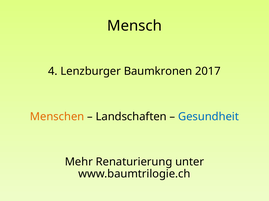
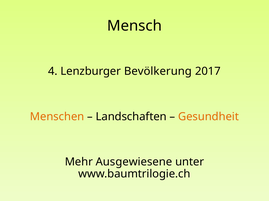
Baumkronen: Baumkronen -> Bevölkerung (158, 72)
Gesundheit colour: blue -> orange (208, 117)
Renaturierung: Renaturierung -> Ausgewiesene (134, 162)
